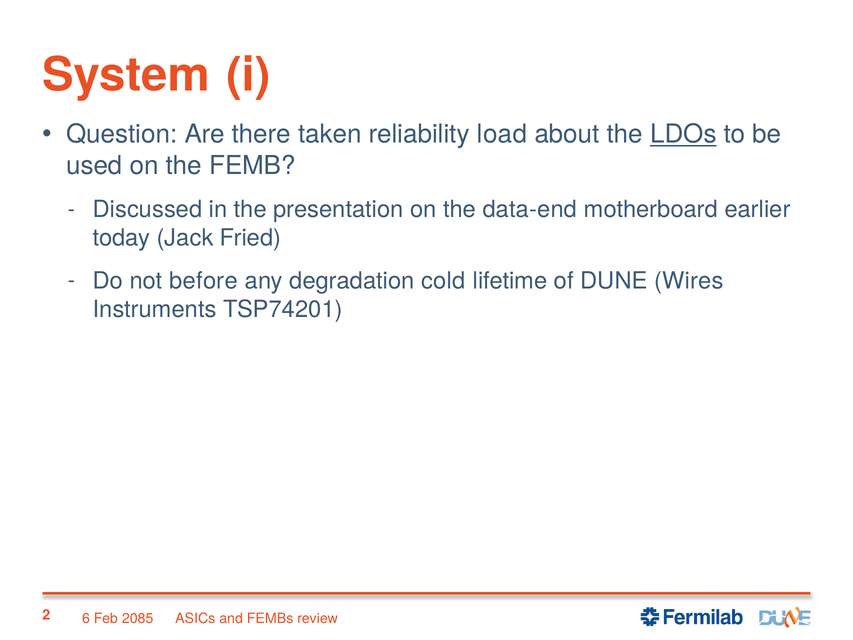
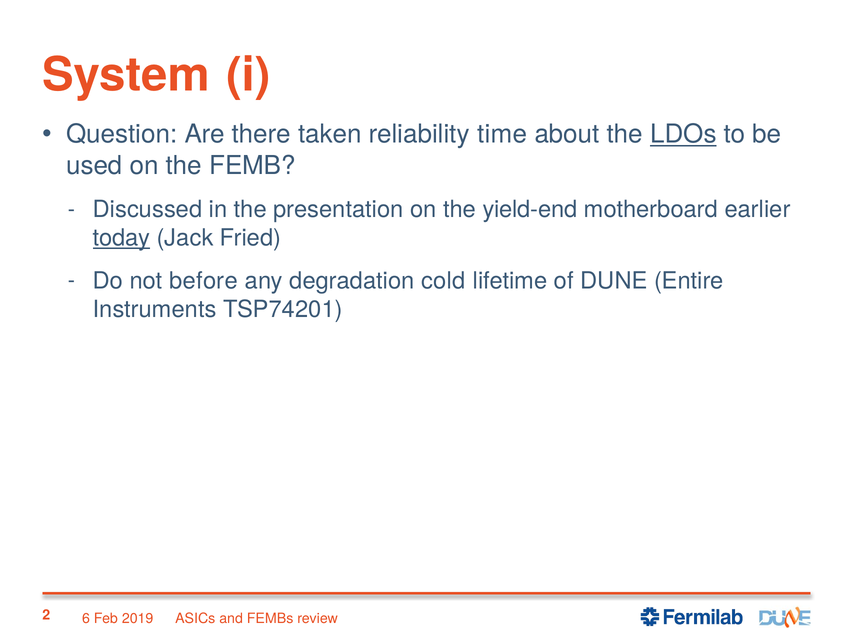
load: load -> time (502, 134)
data-end: data-end -> yield-end (530, 209)
today underline: none -> present (122, 238)
Wires: Wires -> Entire (689, 281)
2085: 2085 -> 2019 (138, 618)
